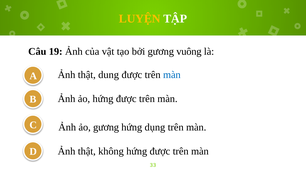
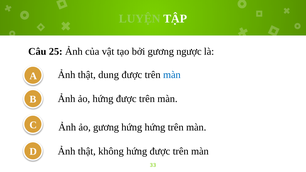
LUYỆN colour: yellow -> light green (140, 19)
19: 19 -> 25 (56, 52)
vuông: vuông -> ngược (189, 52)
hứng dụng: dụng -> hứng (155, 127)
